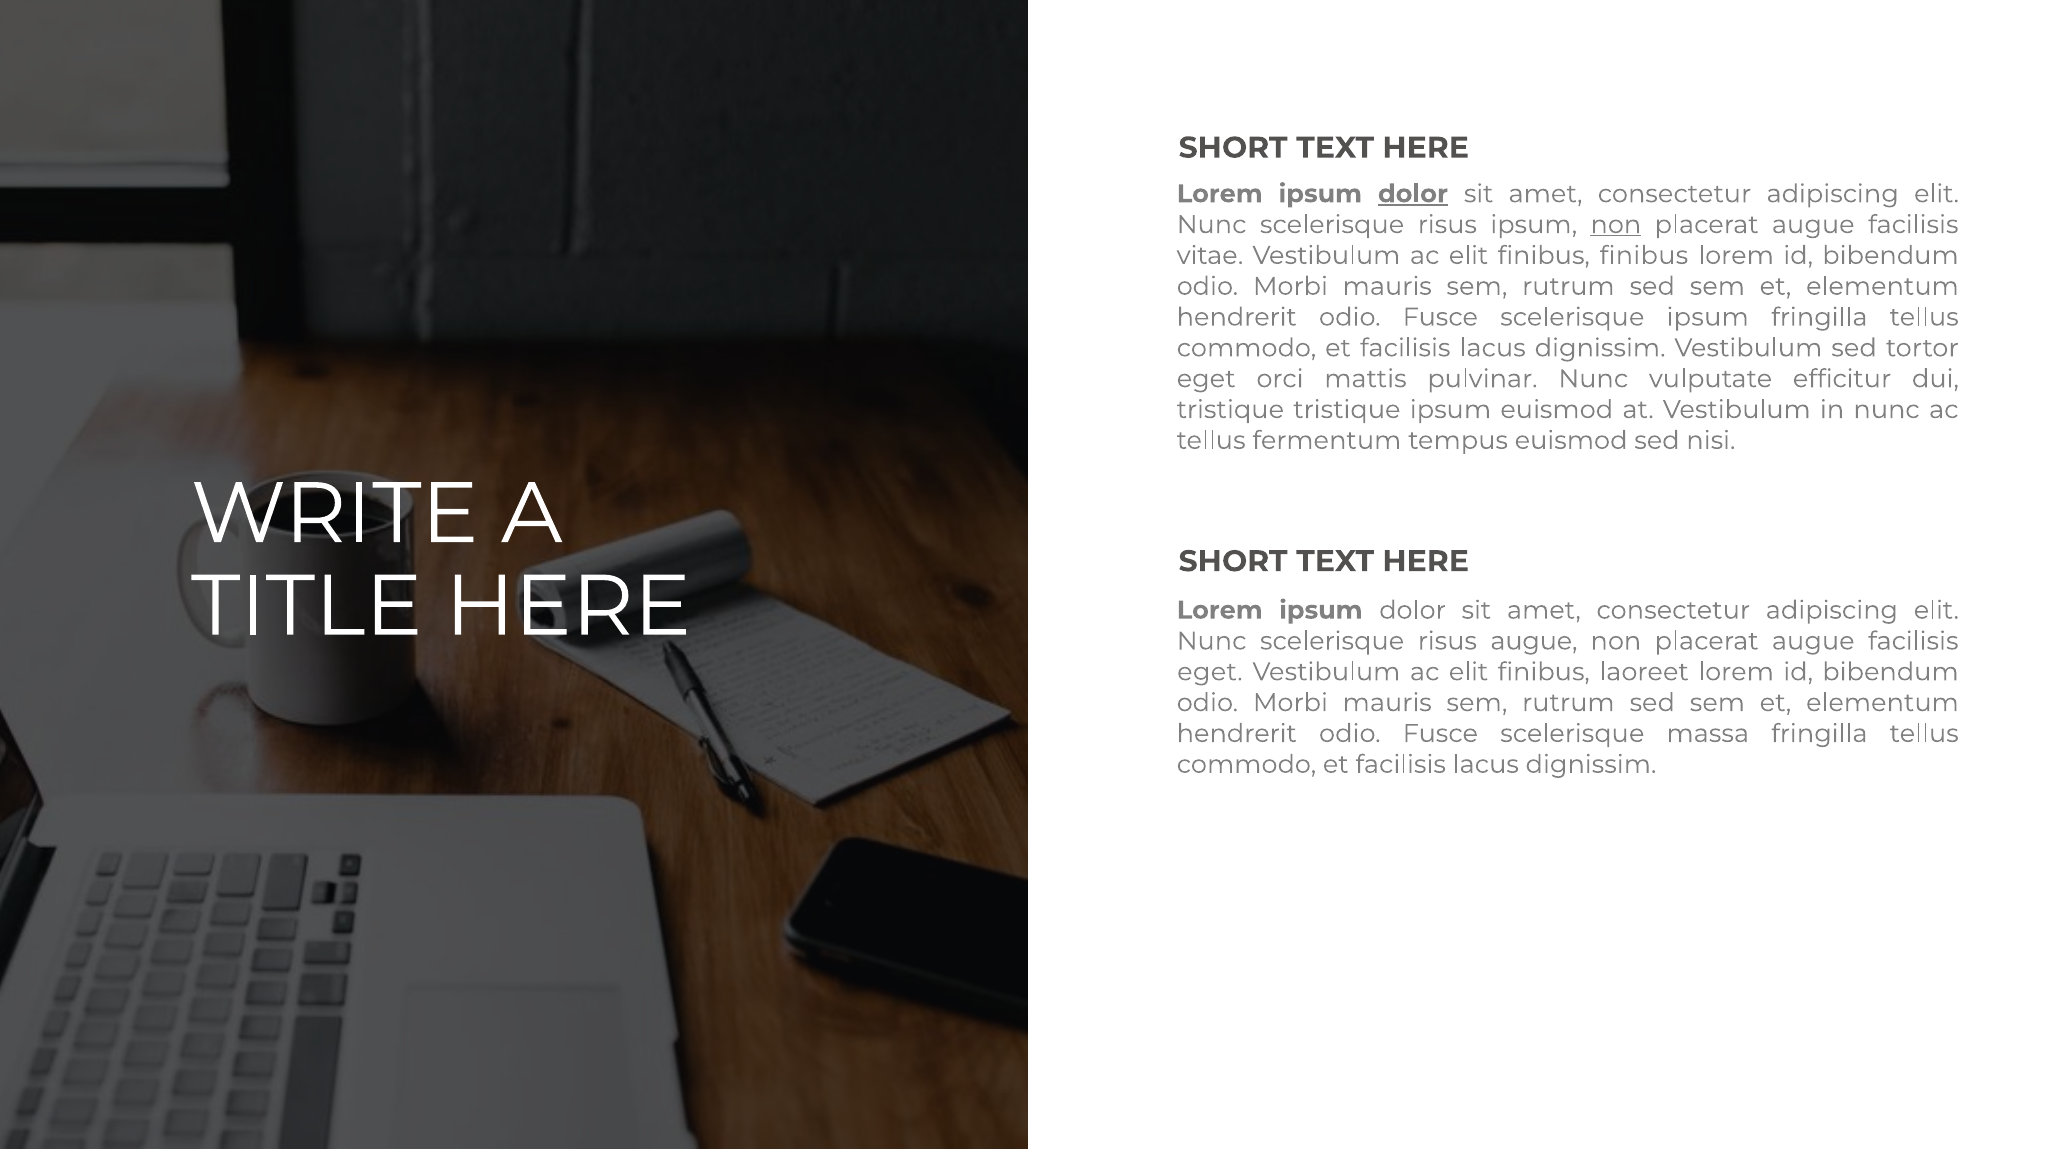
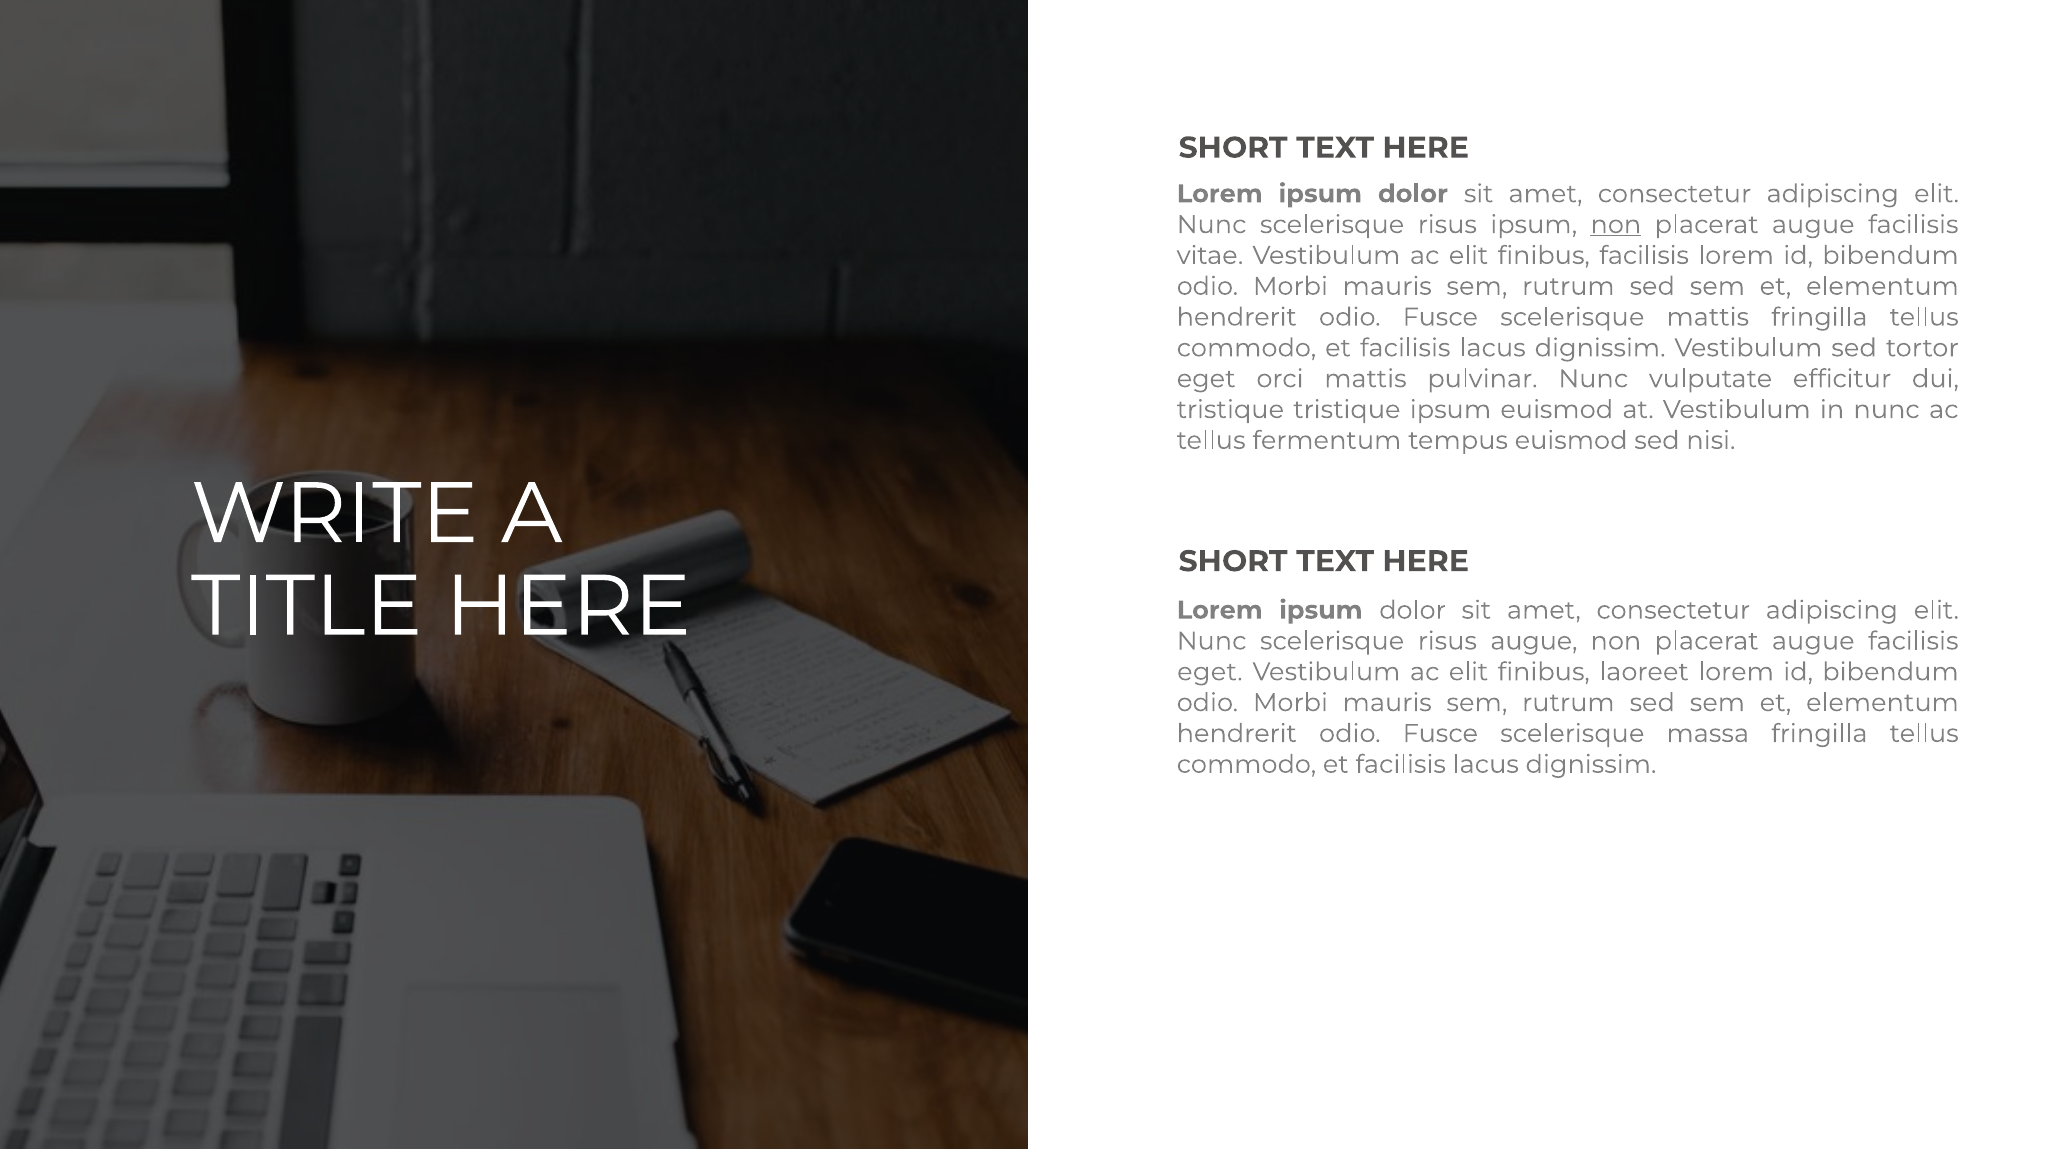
dolor underline: present -> none (1413, 194)
finibus finibus: finibus -> facilisis (1644, 256)
scelerisque ipsum: ipsum -> mattis (1708, 317)
